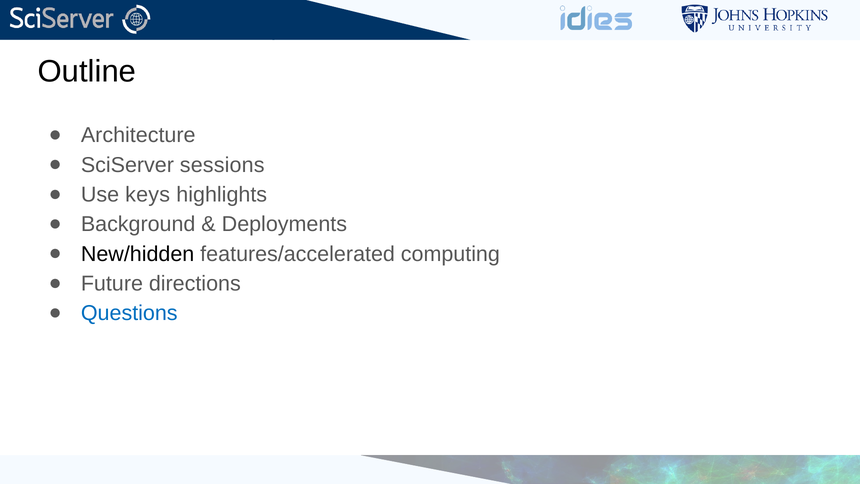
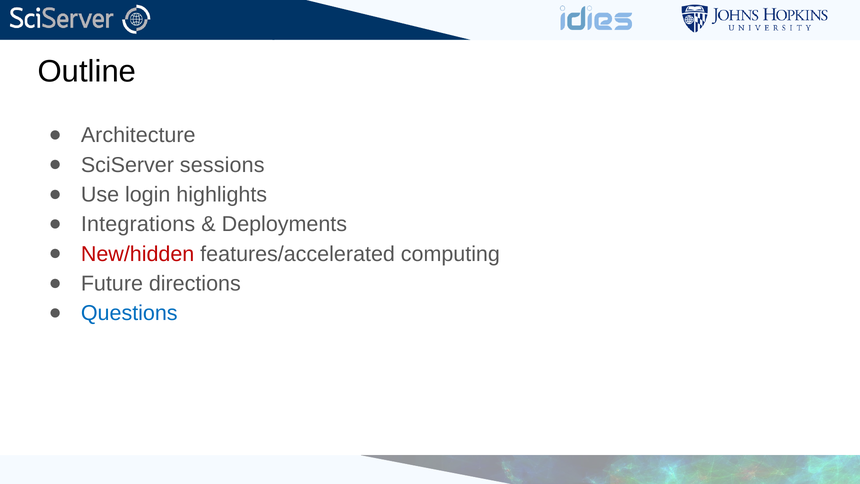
keys: keys -> login (148, 195)
Background: Background -> Integrations (138, 224)
New/hidden colour: black -> red (138, 254)
